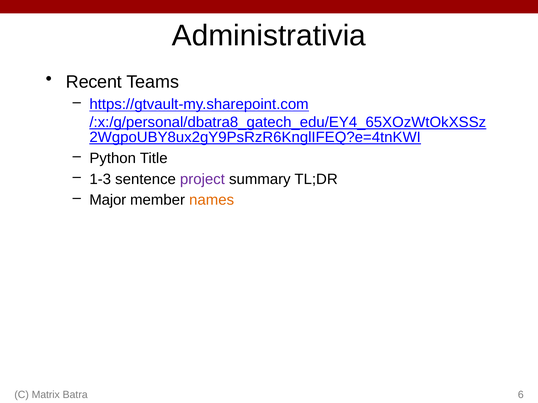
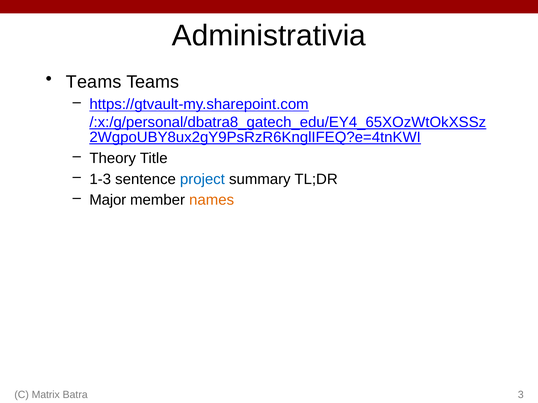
Recent: Recent -> Teams (94, 82)
Python: Python -> Theory (113, 158)
project colour: purple -> blue (202, 179)
6: 6 -> 3 (521, 395)
